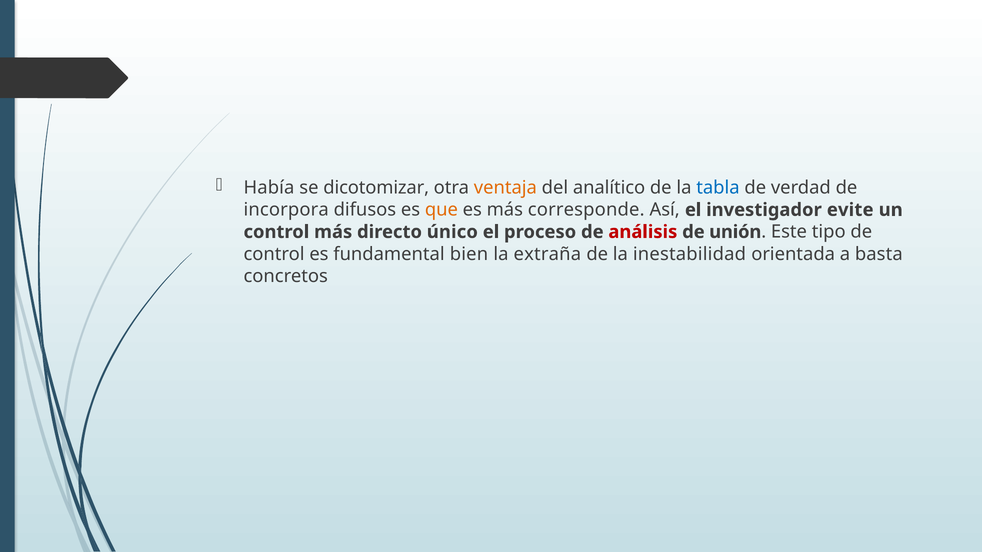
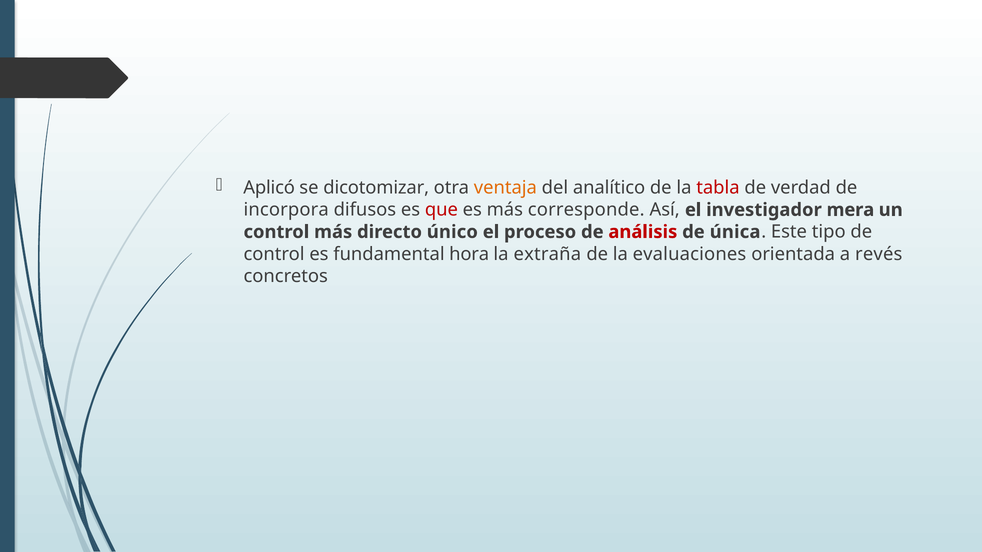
Había: Había -> Aplicó (269, 188)
tabla colour: blue -> red (718, 188)
que colour: orange -> red (441, 210)
evite: evite -> mera (850, 210)
unión: unión -> única (735, 232)
bien: bien -> hora (469, 254)
inestabilidad: inestabilidad -> evaluaciones (689, 254)
basta: basta -> revés (879, 254)
